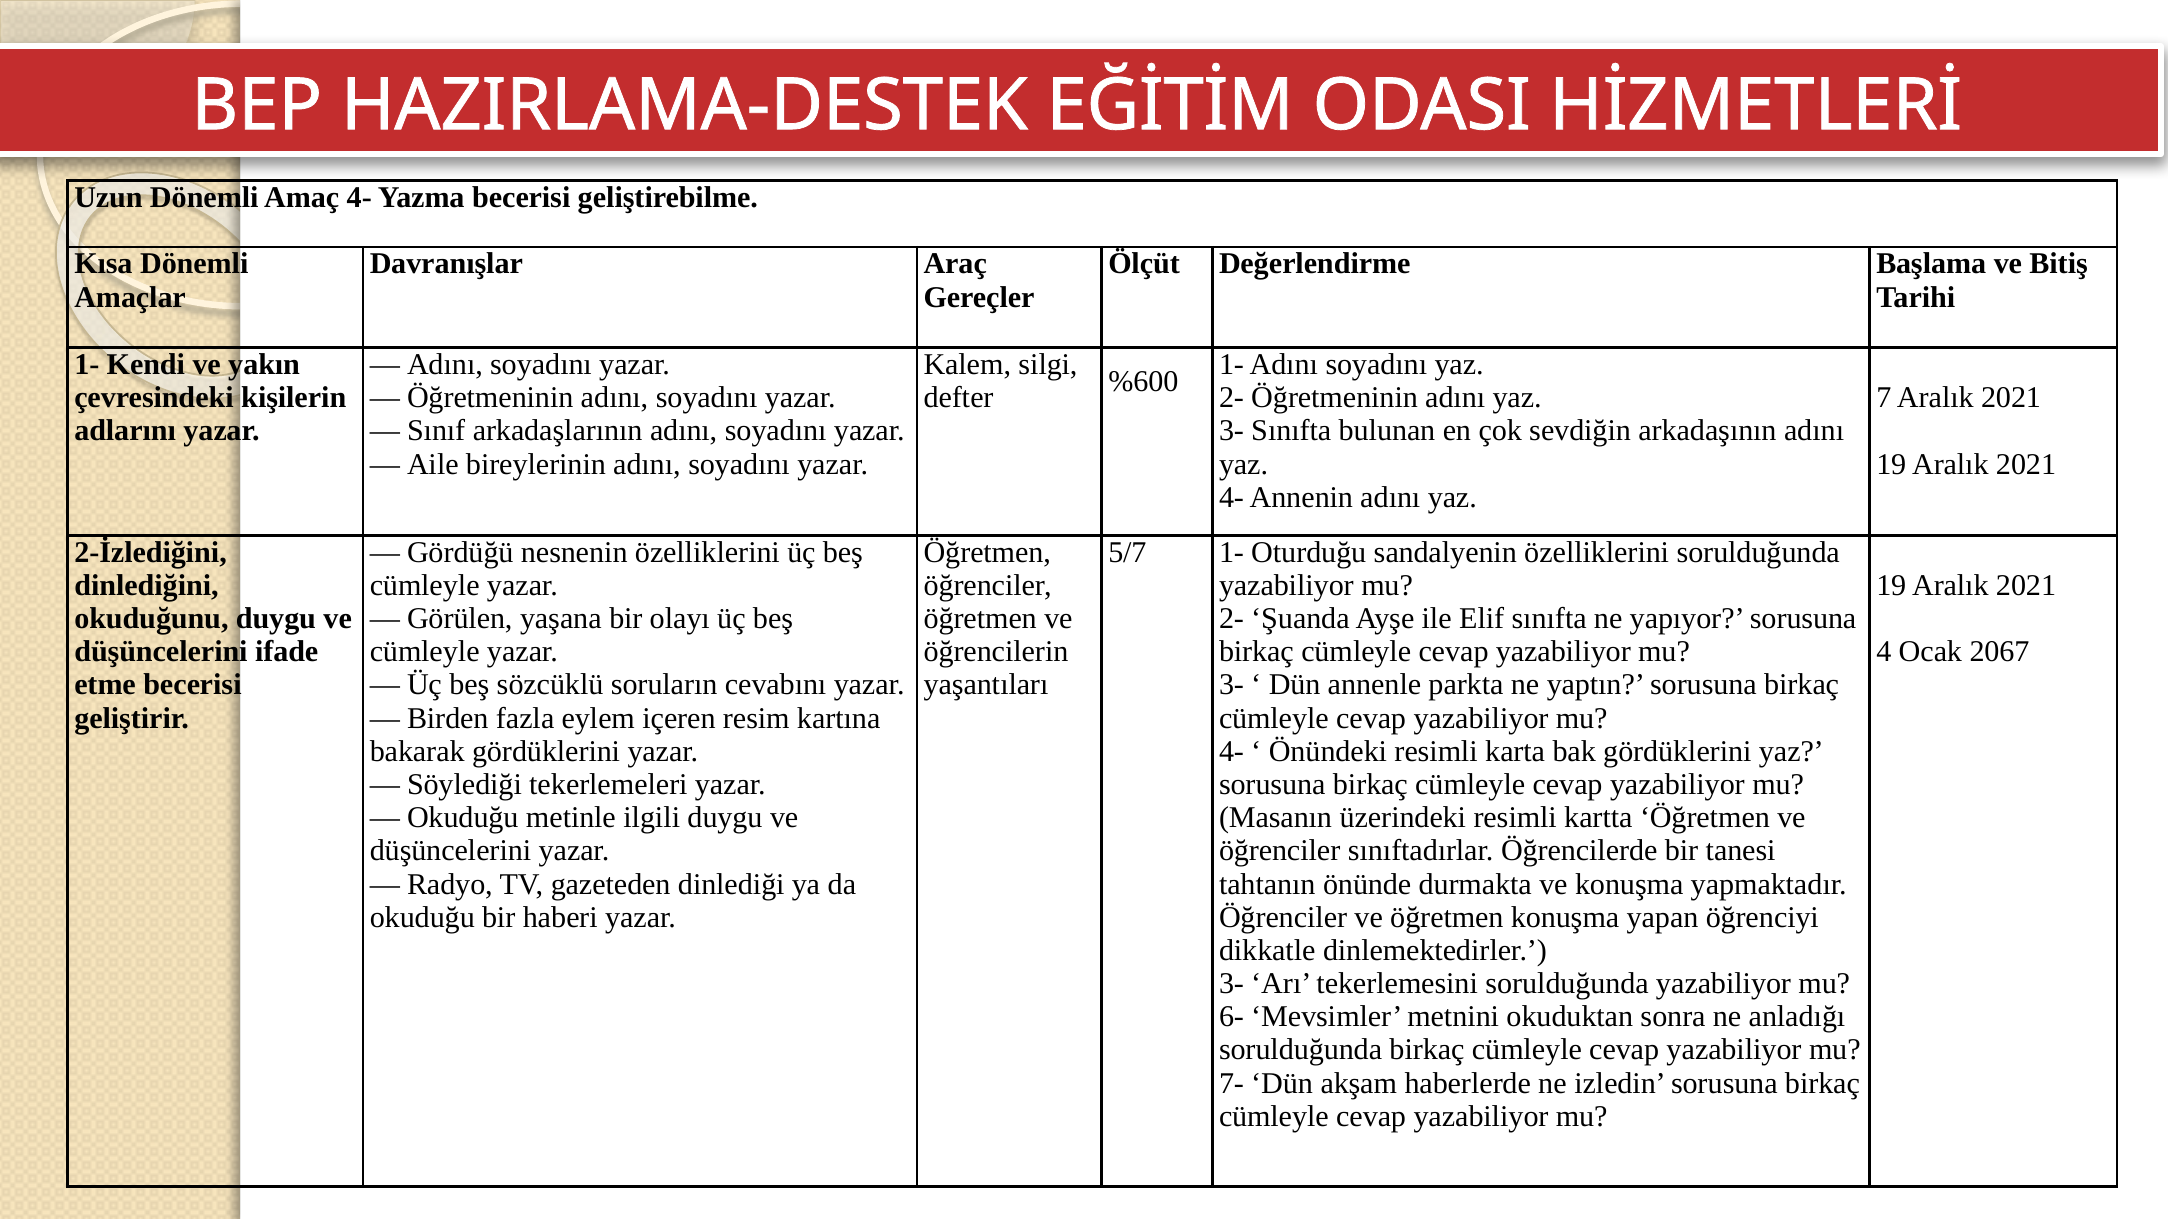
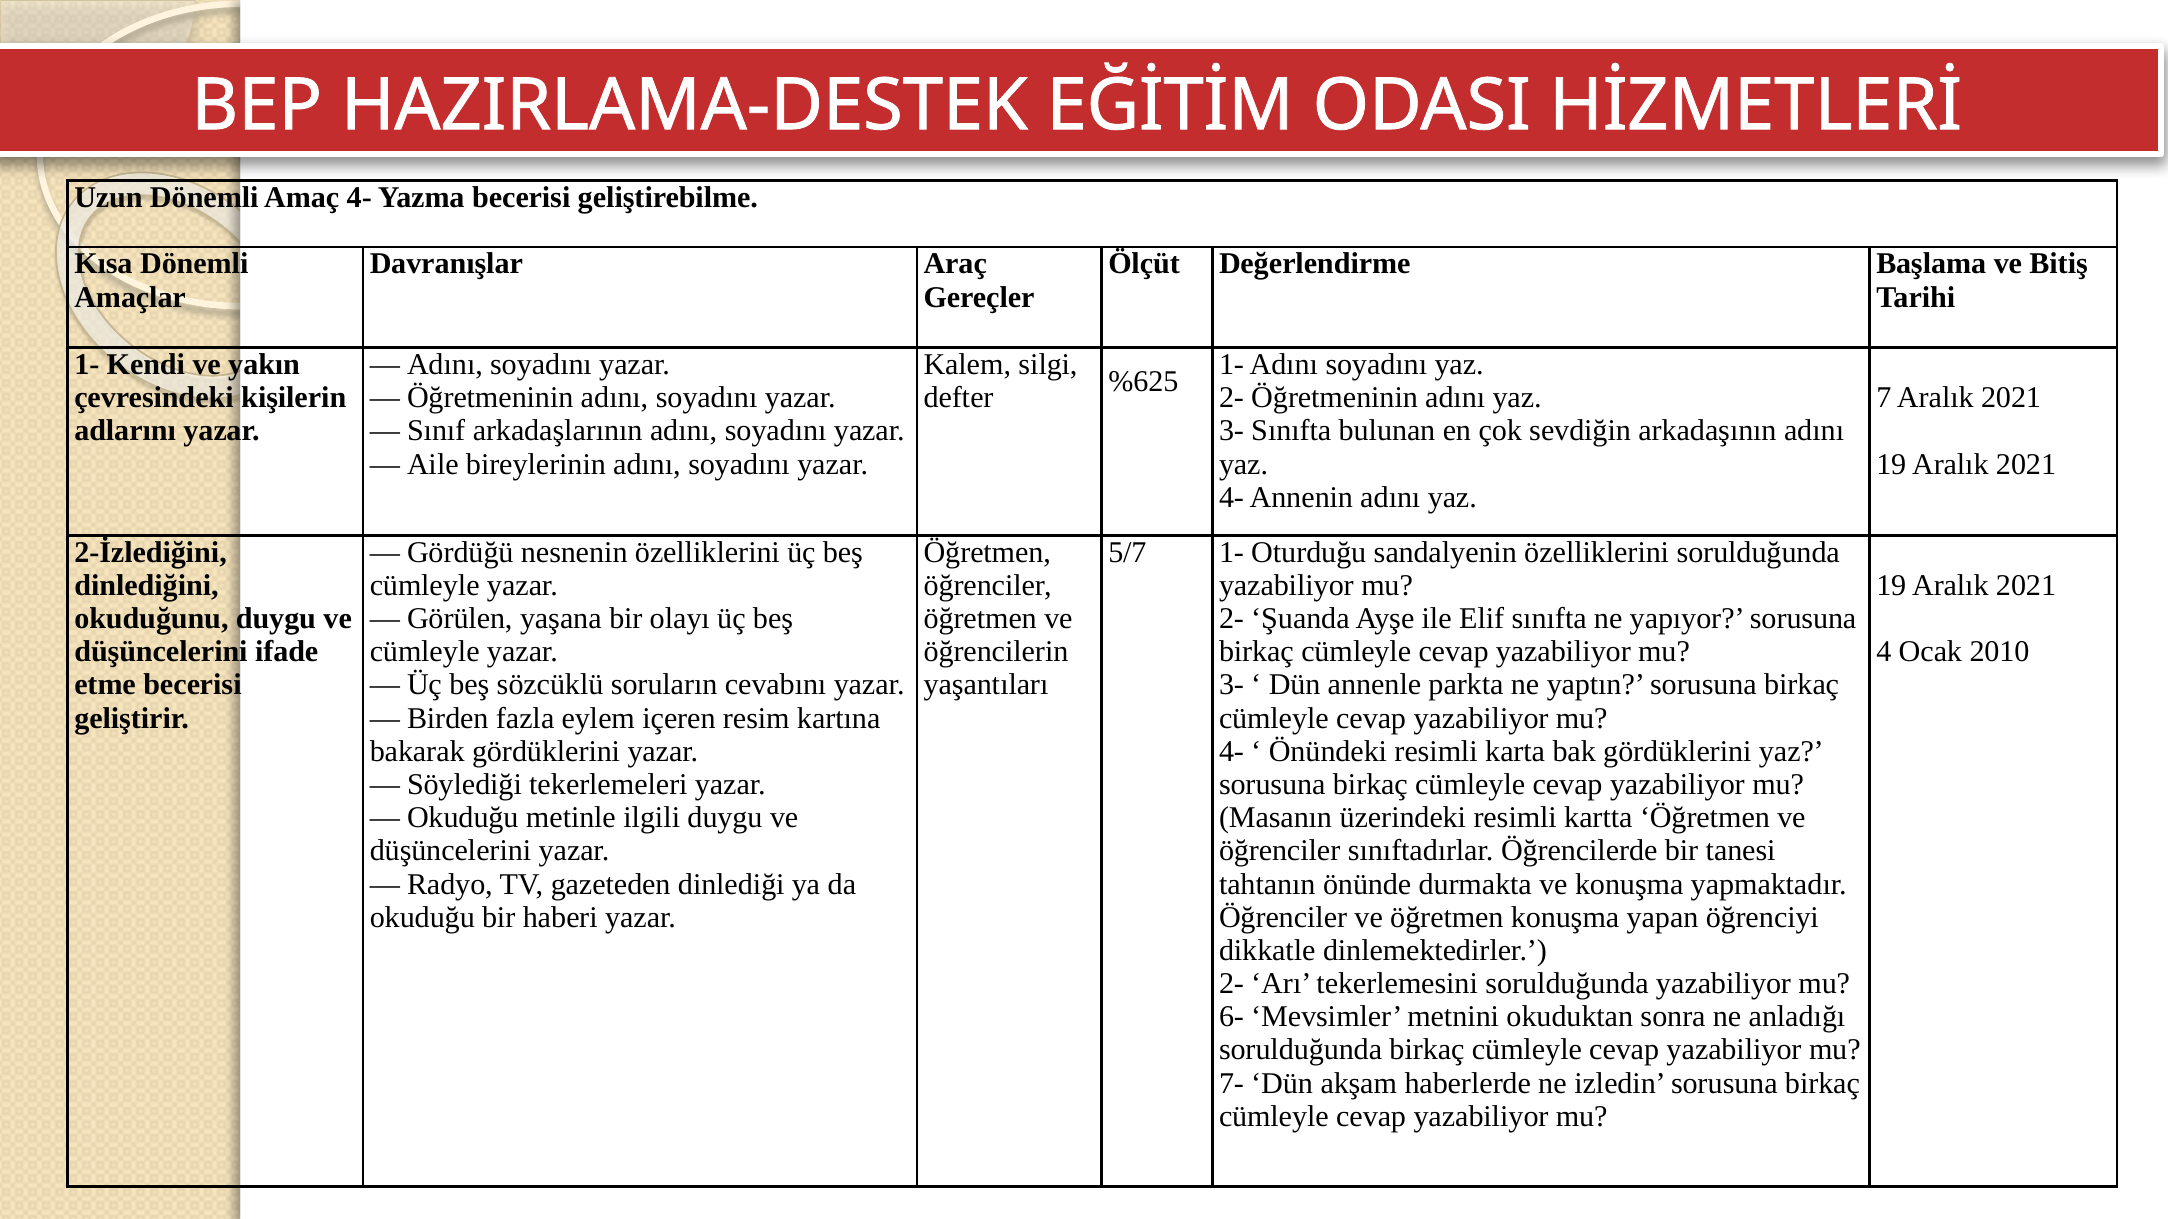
%600: %600 -> %625 (1143, 381)
2067: 2067 -> 2010 (1999, 652)
3-: 3- -> 2- (1232, 984)
